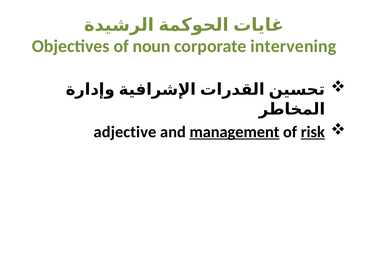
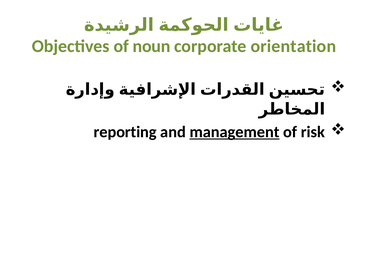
intervening: intervening -> orientation (293, 46)
adjective: adjective -> reporting (125, 132)
risk underline: present -> none (313, 132)
